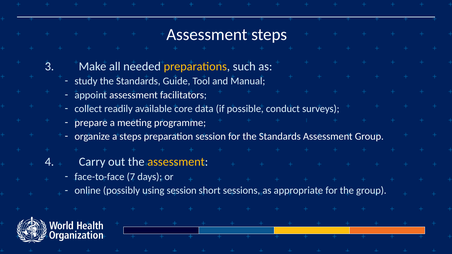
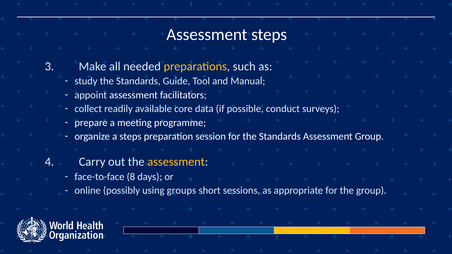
7: 7 -> 8 (131, 177)
using session: session -> groups (182, 191)
